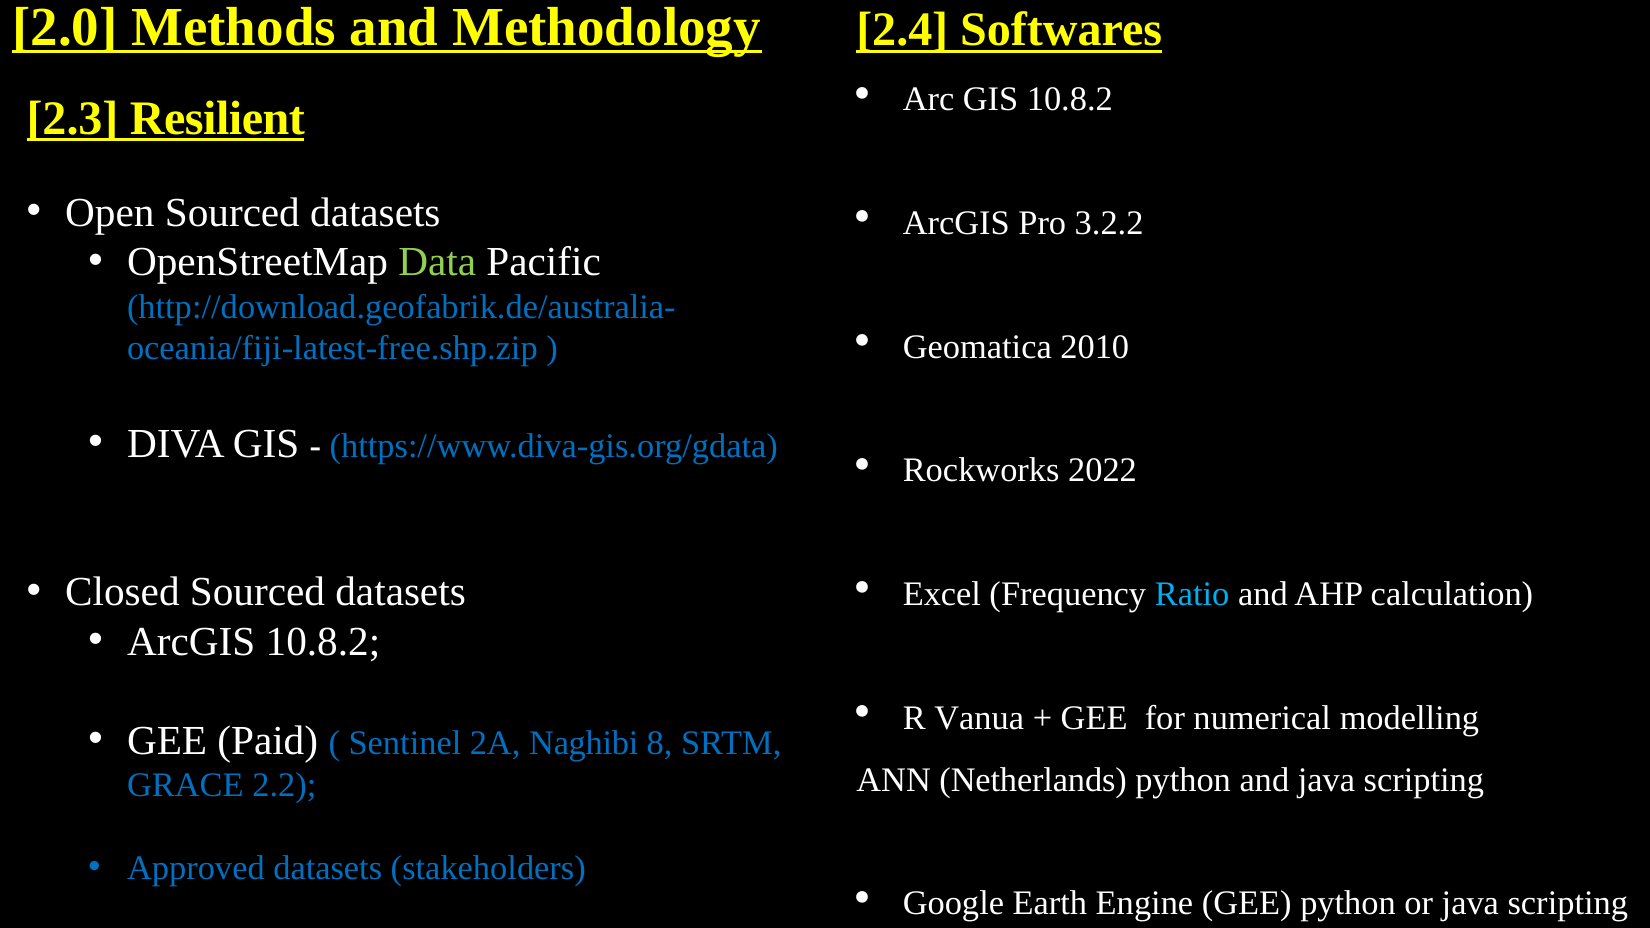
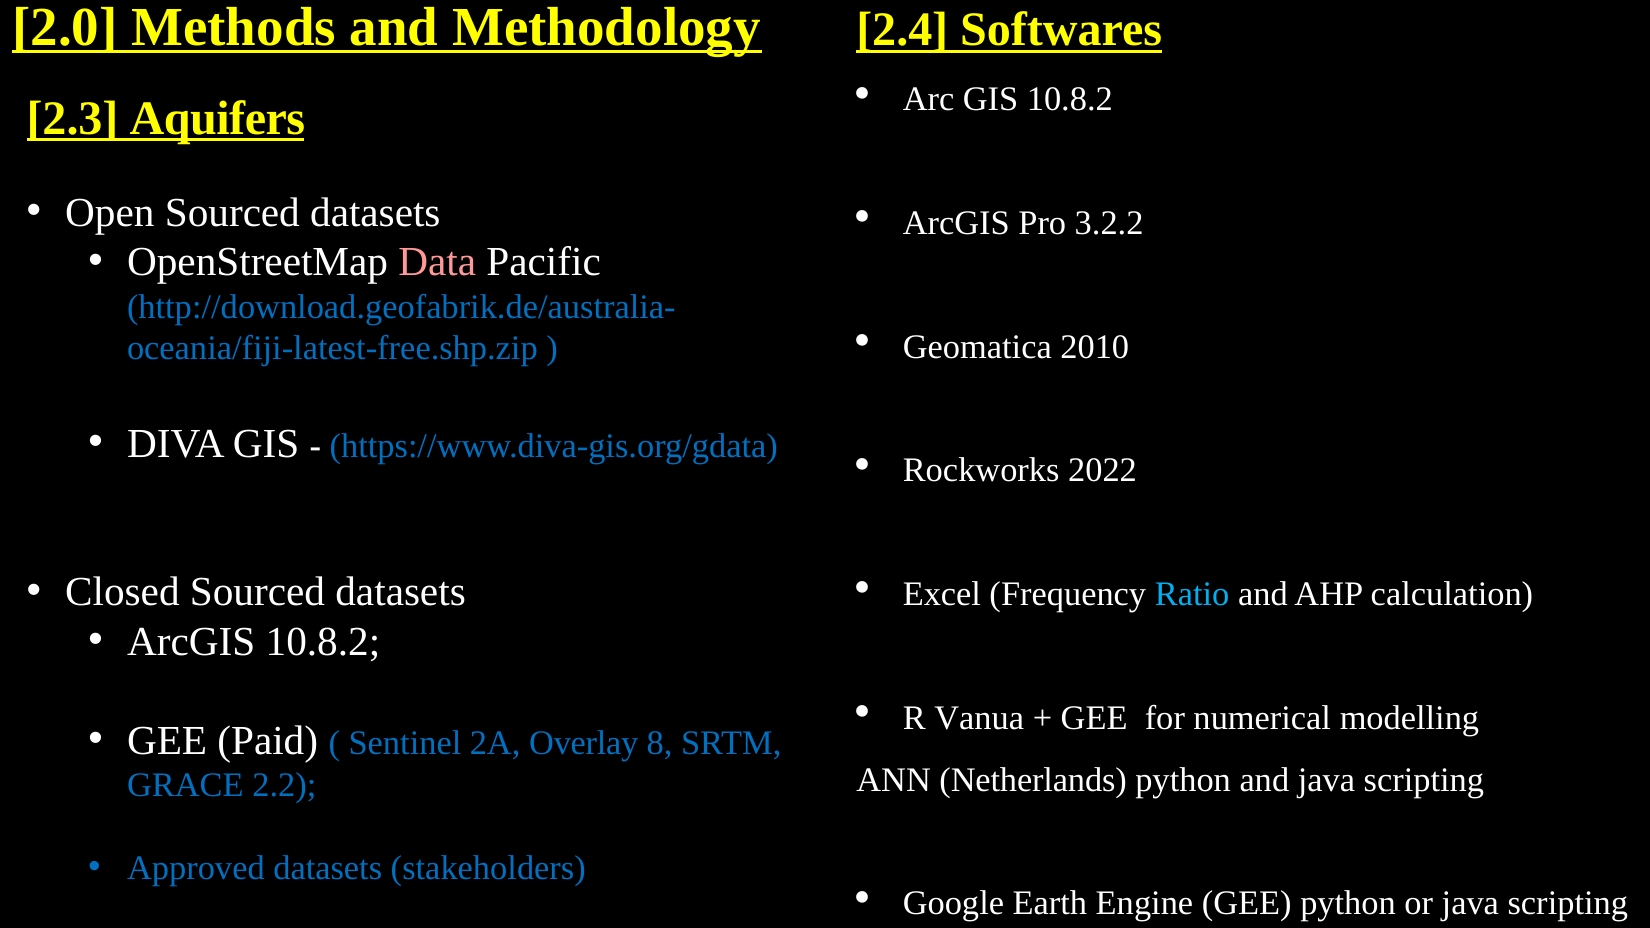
Resilient: Resilient -> Aquifers (217, 118)
Data colour: light green -> pink (437, 262)
Naghibi: Naghibi -> Overlay (584, 743)
